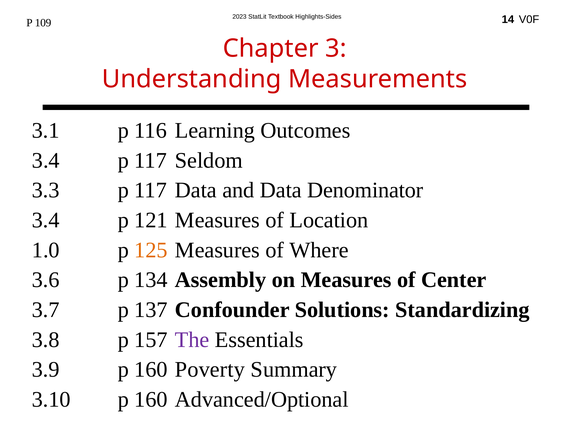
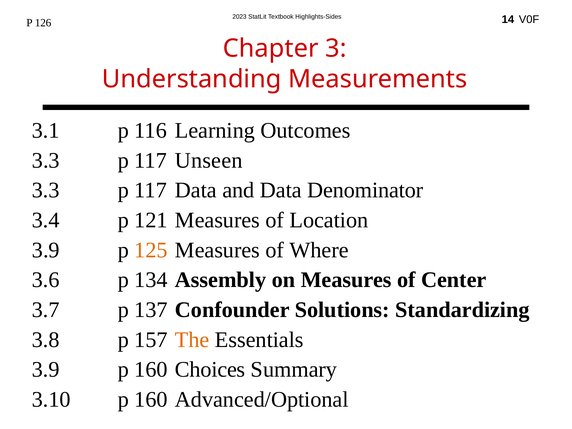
109: 109 -> 126 (43, 23)
3.4: 3.4 -> 3.3 (46, 160)
Seldom: Seldom -> Unseen (209, 160)
1.0: 1.0 -> 3.9 (46, 250)
The colour: purple -> orange (192, 340)
Poverty: Poverty -> Choices (210, 370)
